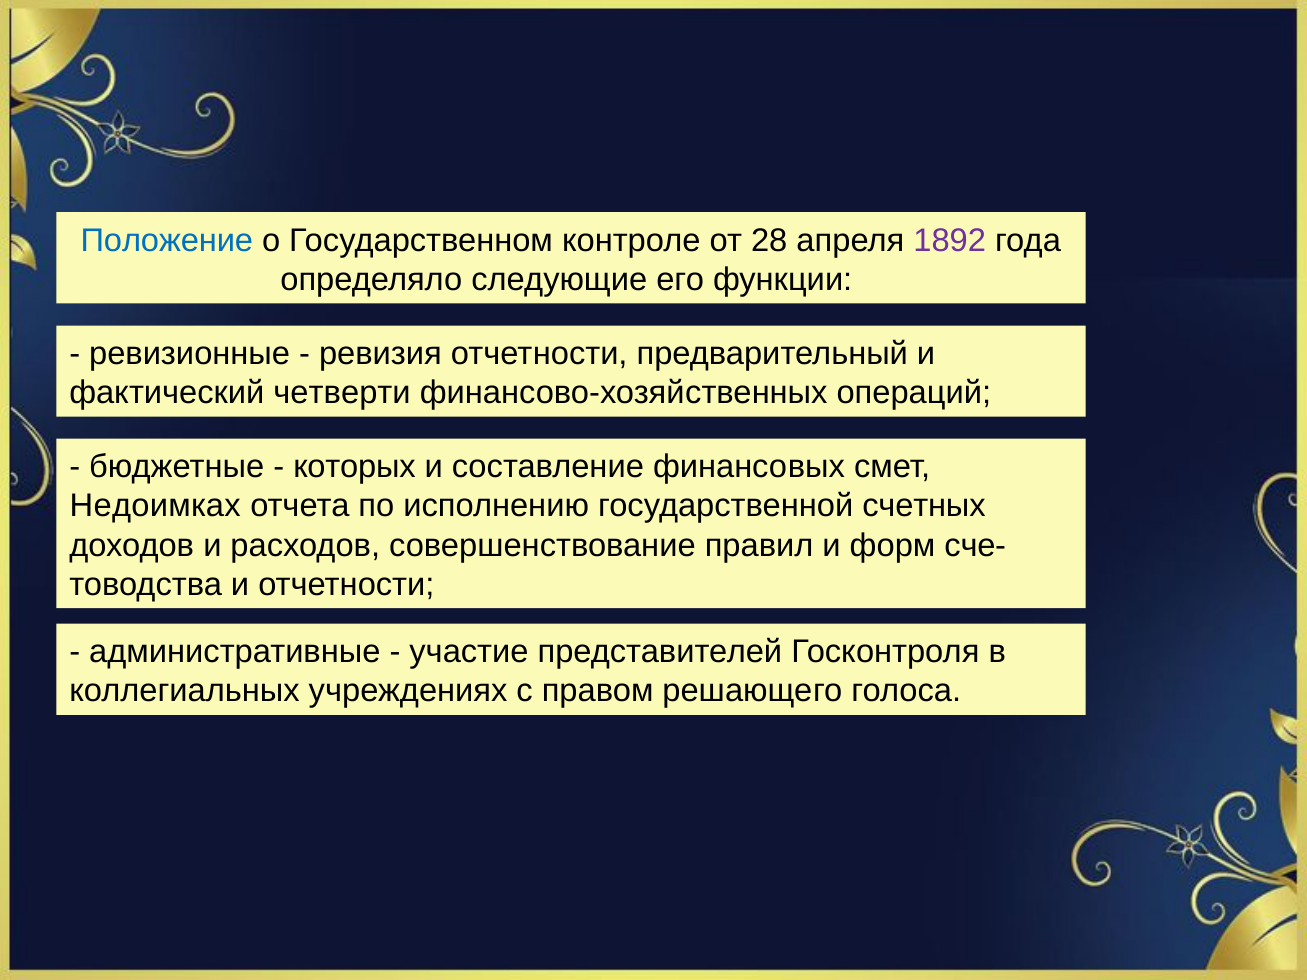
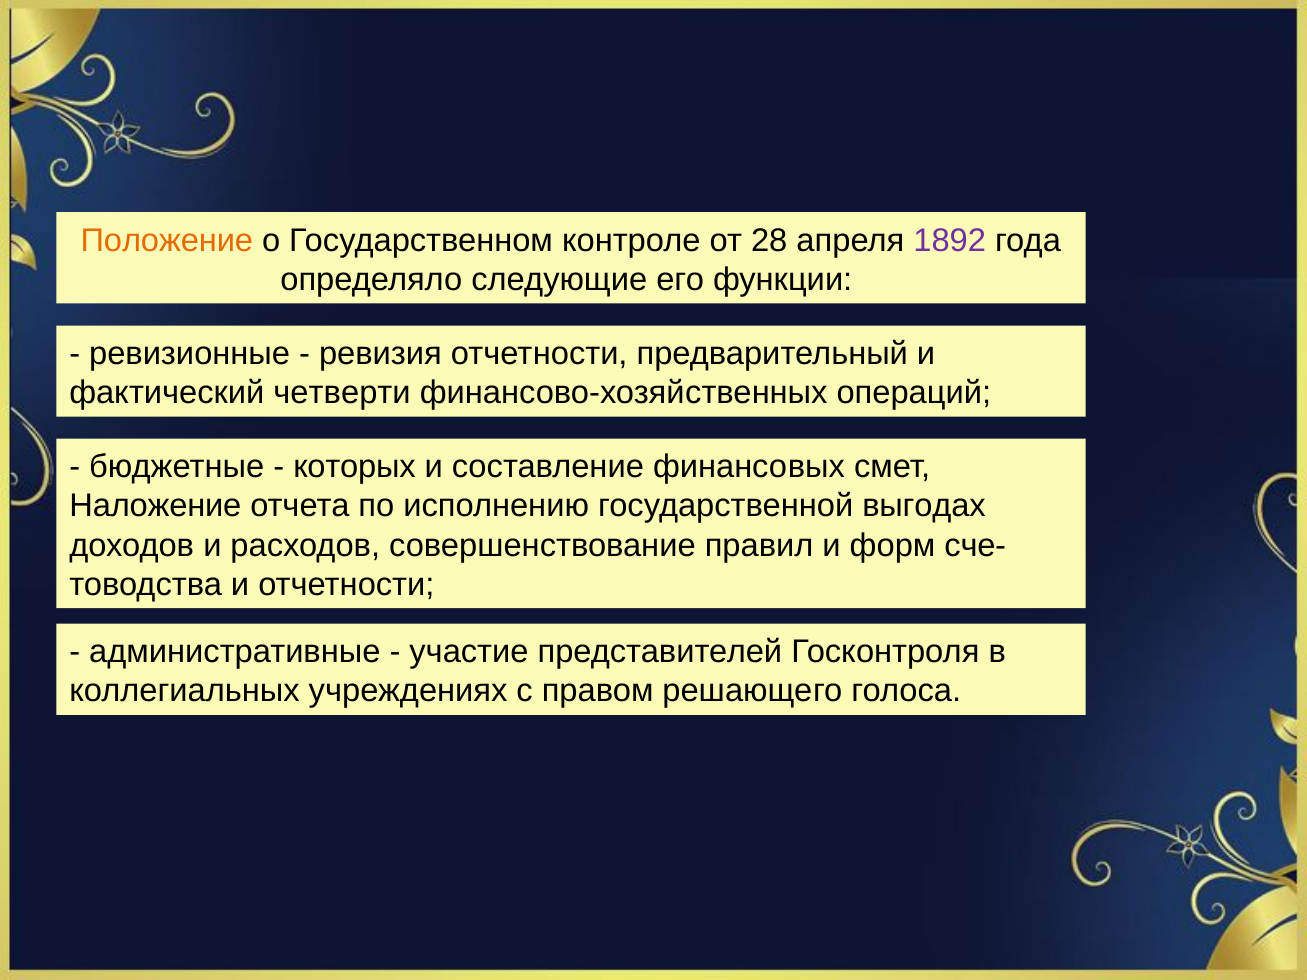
Положение colour: blue -> orange (167, 240)
Недоимках: Недоимках -> Наложение (155, 506)
счетных: счетных -> выгодах (924, 506)
